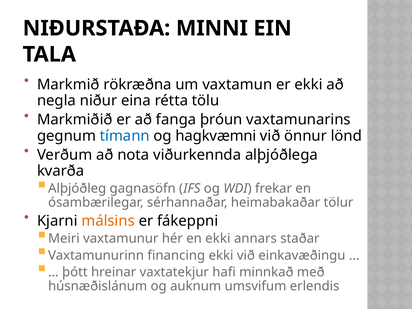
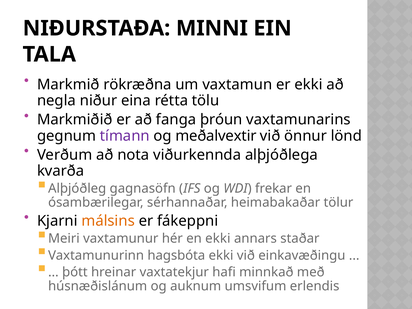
tímann colour: blue -> purple (125, 136)
hagkvæmni: hagkvæmni -> meðalvextir (216, 136)
financing: financing -> hagsbóta (176, 255)
